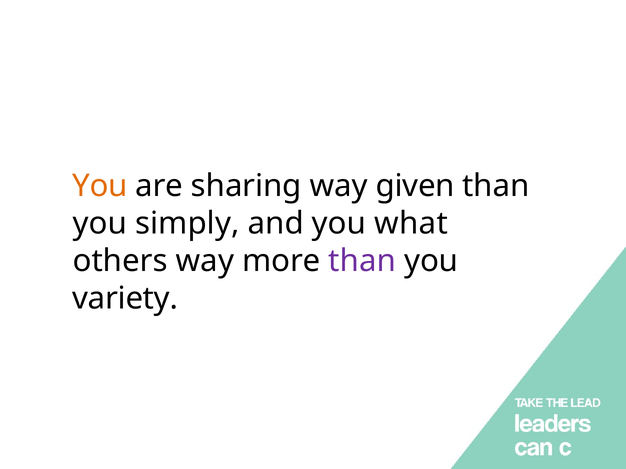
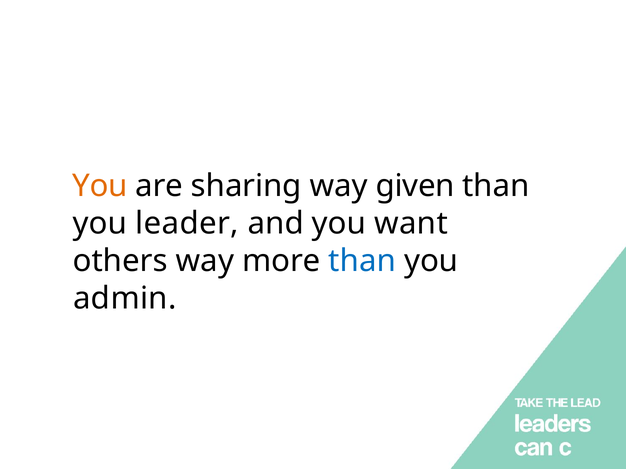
simply: simply -> leader (187, 224)
what: what -> want (411, 224)
than colour: purple -> blue (362, 261)
variety: variety -> admin (125, 299)
